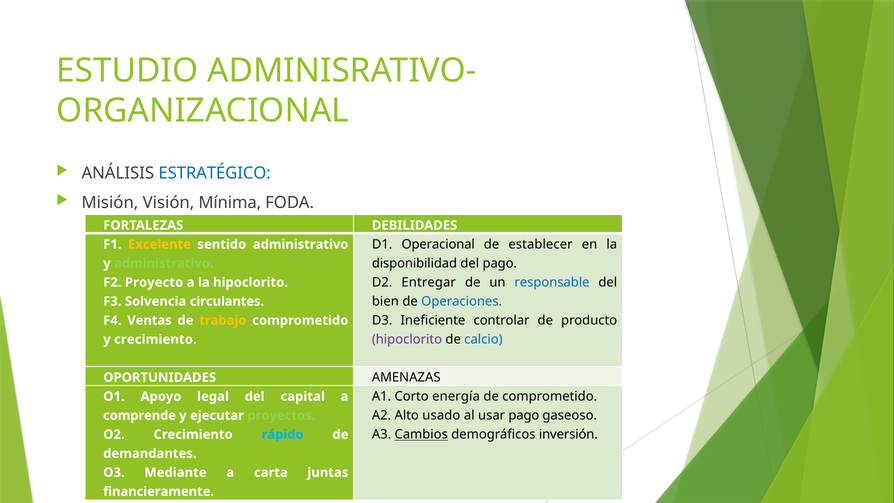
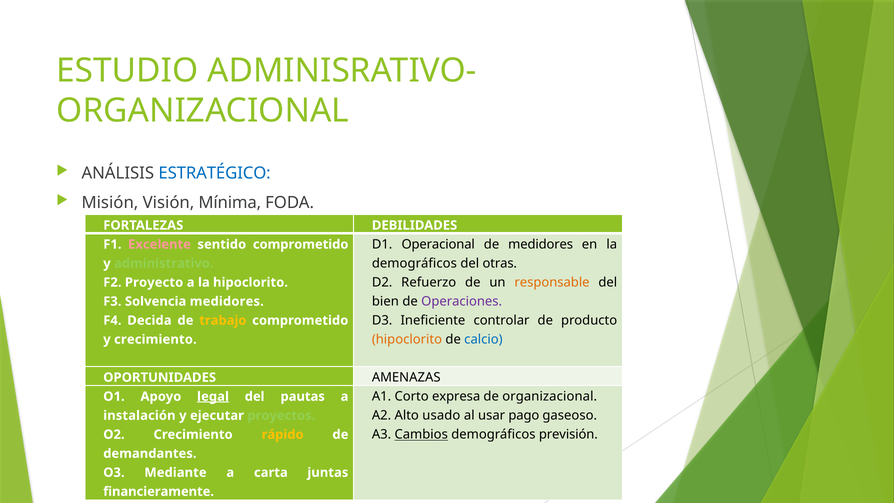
de establecer: establecer -> medidores (541, 244)
Excelente colour: yellow -> pink (159, 244)
sentido administrativo: administrativo -> comprometido (301, 244)
disponibilidad: disponibilidad -> demográficos (414, 263)
del pago: pago -> otras (500, 263)
Entregar: Entregar -> Refuerzo (429, 282)
responsable colour: blue -> orange (552, 282)
Operaciones colour: blue -> purple (462, 301)
Solvencia circulantes: circulantes -> medidores (227, 301)
Ventas: Ventas -> Decida (149, 320)
hipoclorito colour: purple -> orange (407, 339)
energía: energía -> expresa (456, 396)
de comprometido: comprometido -> organizacional (550, 396)
legal underline: none -> present (213, 396)
capital: capital -> pautas (303, 396)
comprende: comprende -> instalación (139, 415)
inversión: inversión -> previsión (568, 434)
rápido colour: light blue -> yellow (283, 434)
